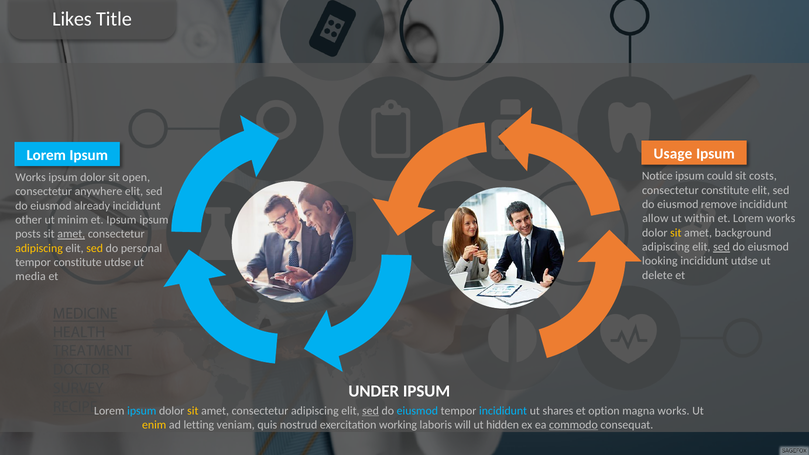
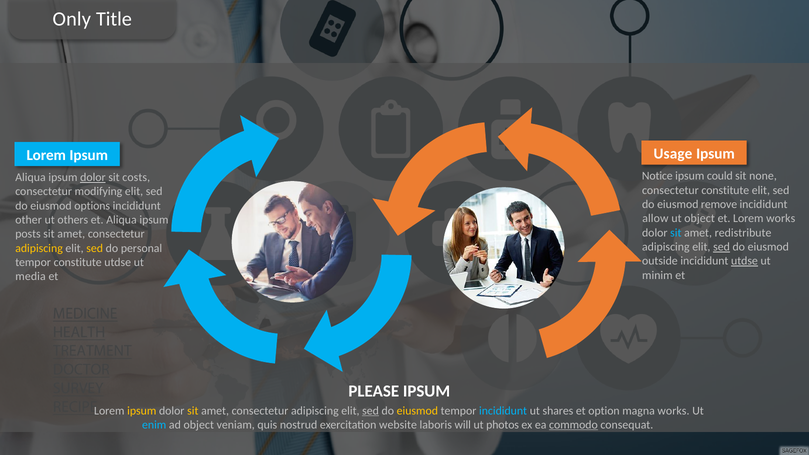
Likes: Likes -> Only (72, 19)
costs: costs -> none (763, 176)
Works: Works -> Aliqua (30, 177)
dolor underline: none -> present (93, 177)
open: open -> costs (136, 177)
anywhere: anywhere -> modifying (98, 192)
already: already -> options (92, 206)
ut within: within -> object (700, 219)
minim: minim -> others (73, 220)
et Ipsum: Ipsum -> Aliqua (121, 220)
sit colour: yellow -> light blue (676, 233)
background: background -> redistribute (743, 233)
amet underline: present -> none (71, 234)
looking: looking -> outside (660, 261)
utdse underline: none -> present (744, 261)
delete: delete -> minim (657, 275)
UNDER: UNDER -> PLEASE (374, 391)
ipsum colour: light blue -> yellow (142, 411)
eiusmod colour: light blue -> yellow (417, 411)
enim colour: yellow -> light blue (154, 425)
ad letting: letting -> object (199, 425)
working: working -> website (398, 425)
hidden: hidden -> photos (503, 425)
